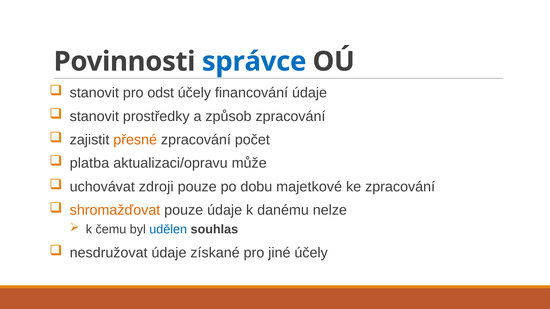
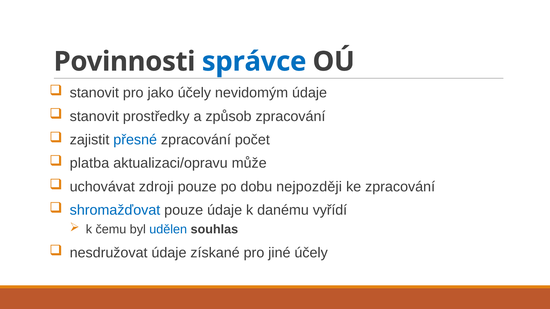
odst: odst -> jako (161, 93)
financování: financování -> nevidomým (252, 93)
přesné colour: orange -> blue (135, 140)
majetkové: majetkové -> nejpozději (309, 187)
shromažďovat colour: orange -> blue (115, 210)
nelze: nelze -> vyřídí (330, 210)
